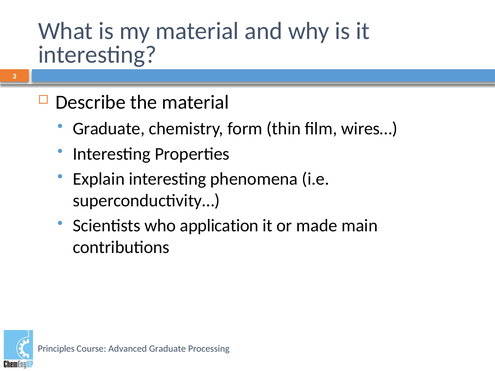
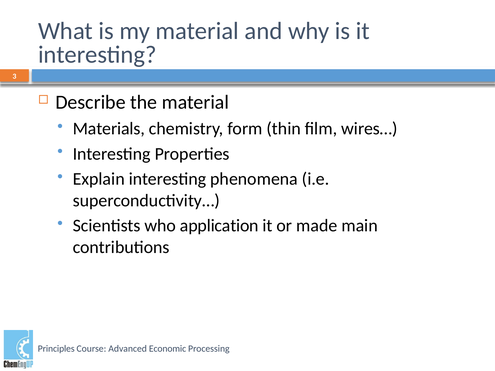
Graduate: Graduate -> Materials (109, 129)
Advanced Graduate: Graduate -> Economic (168, 349)
